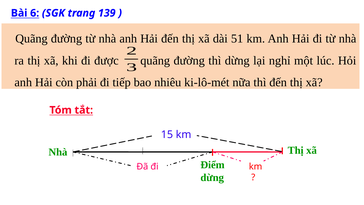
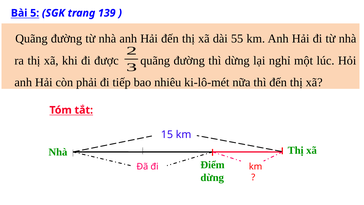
6: 6 -> 5 (35, 13)
51: 51 -> 55 (237, 39)
